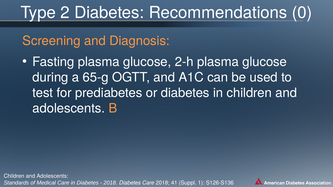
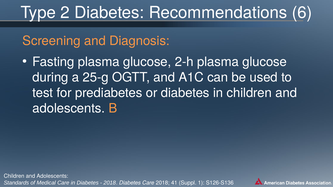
0: 0 -> 6 (302, 13)
65-g: 65-g -> 25-g (96, 77)
